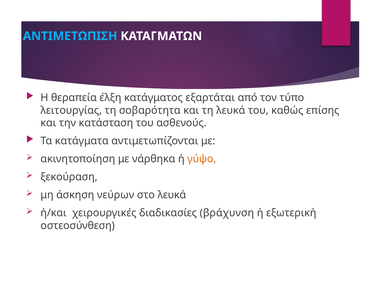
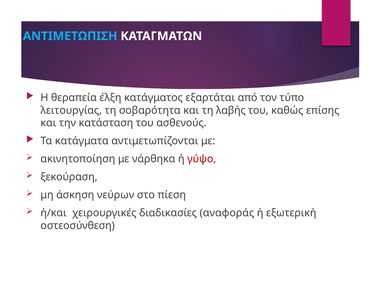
τη λευκά: λευκά -> λαβής (231, 110)
γύψο colour: orange -> red (202, 159)
στο λευκά: λευκά -> πίεση (172, 195)
βράχυνση: βράχυνση -> αναφοράς (227, 213)
